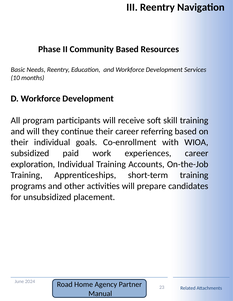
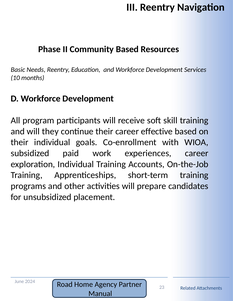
referring: referring -> effective (157, 132)
